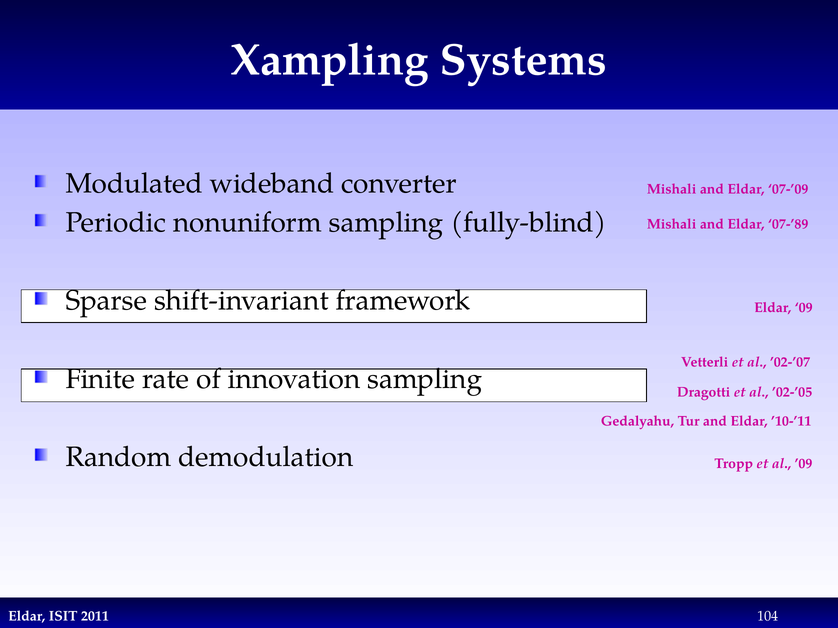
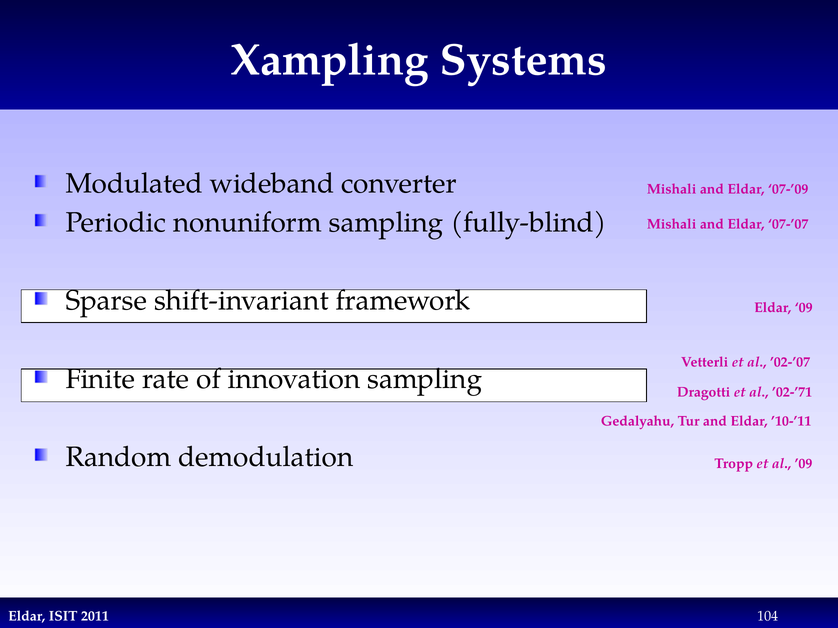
07-’89: 07-’89 -> 07-’07 (788, 224)
’02-’05: ’02-’05 -> ’02-’71 (792, 392)
